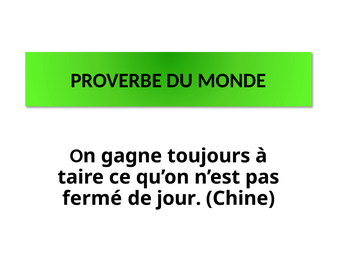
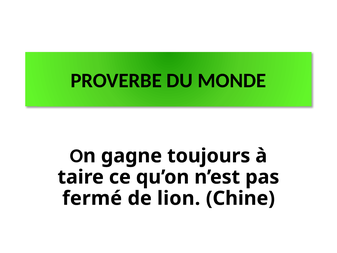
jour: jour -> lion (179, 198)
